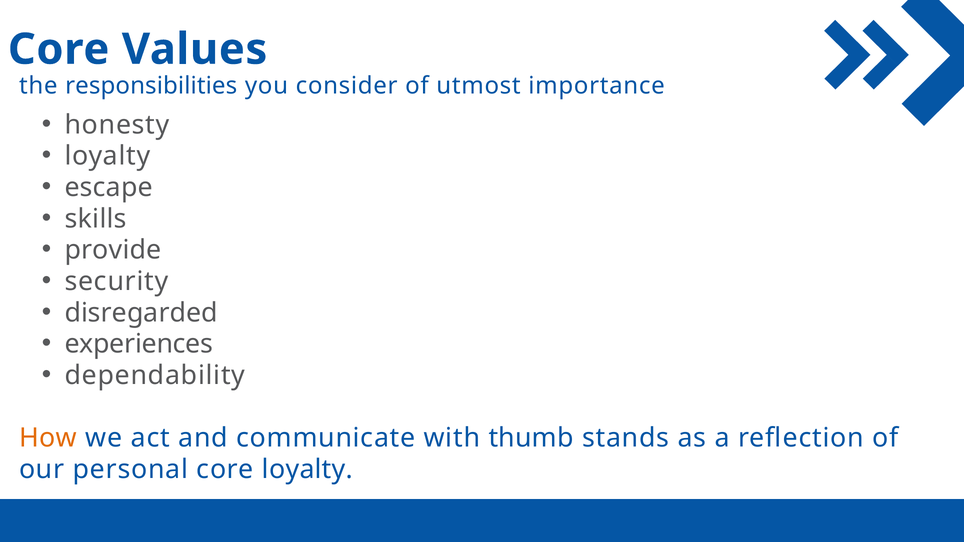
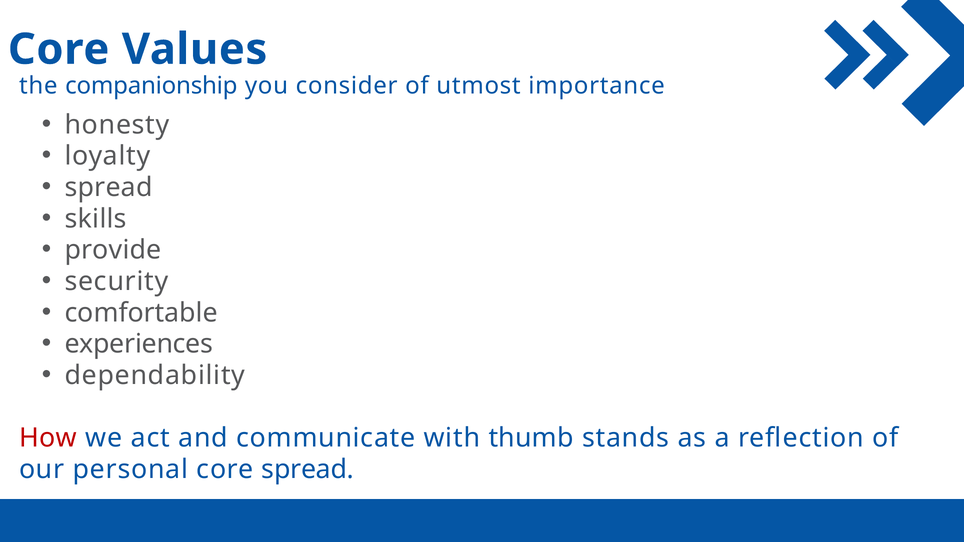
responsibilities: responsibilities -> companionship (151, 86)
escape: escape -> spread (109, 187)
disregarded: disregarded -> comfortable (141, 313)
How colour: orange -> red (48, 438)
core loyalty: loyalty -> spread (308, 469)
